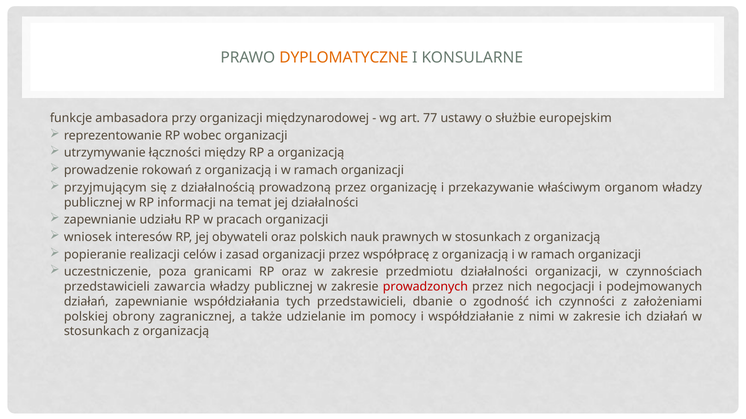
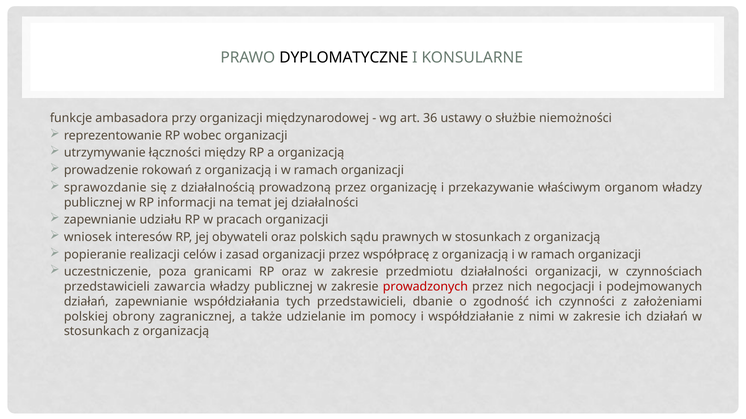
DYPLOMATYCZNE colour: orange -> black (344, 58)
77: 77 -> 36 (430, 118)
europejskim: europejskim -> niemożności (575, 118)
przyjmującym: przyjmującym -> sprawozdanie (105, 188)
nauk: nauk -> sądu (365, 237)
